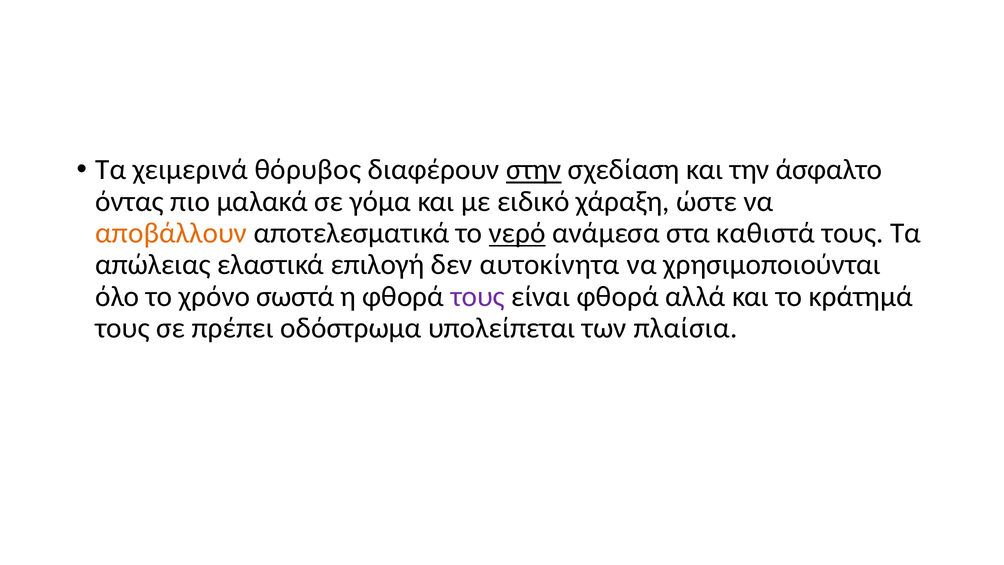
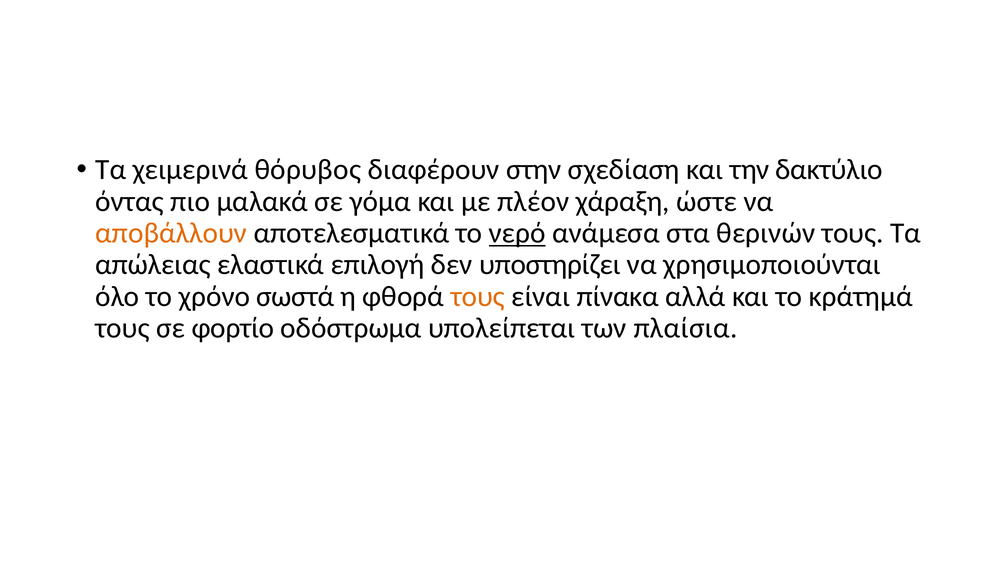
στην underline: present -> none (534, 170)
άσφαλτο: άσφαλτο -> δακτύλιο (829, 170)
ειδικό: ειδικό -> πλέον (533, 201)
καθιστά: καθιστά -> θερινών (766, 233)
αυτοκίνητα: αυτοκίνητα -> υποστηρίζει (550, 265)
τους colour: purple -> orange (478, 296)
είναι φθορά: φθορά -> πίνακα (618, 296)
πρέπει: πρέπει -> φορτίο (233, 328)
